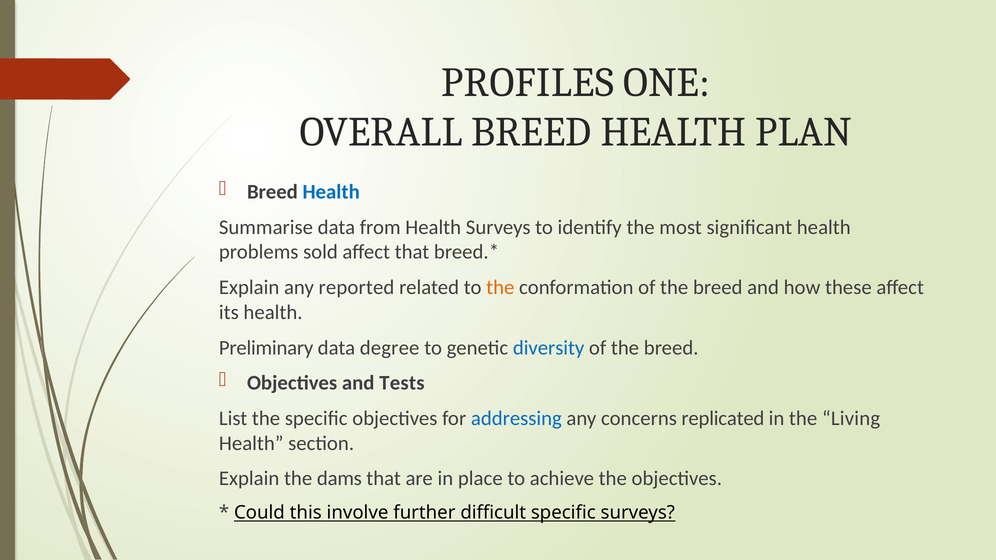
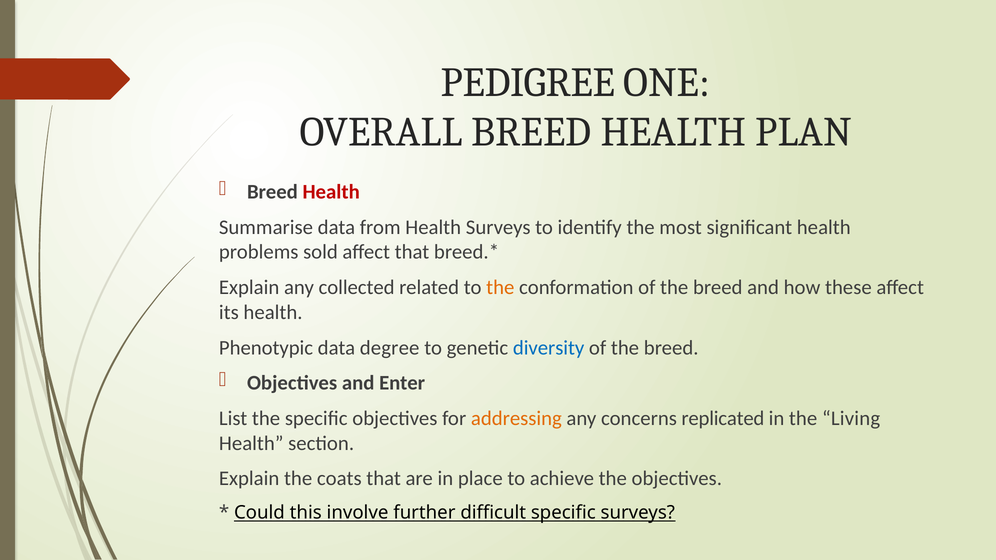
PROFILES: PROFILES -> PEDIGREE (528, 83)
Health colour: blue -> red (331, 192)
reported: reported -> collected (357, 288)
Preliminary: Preliminary -> Phenotypic (266, 348)
Tests: Tests -> Enter (402, 383)
addressing colour: blue -> orange (516, 418)
dams: dams -> coats (339, 479)
